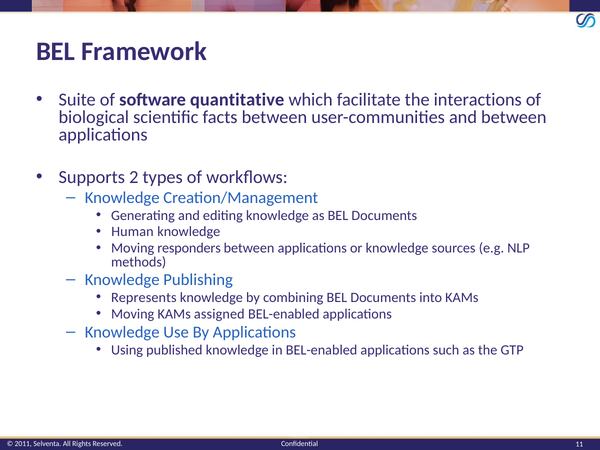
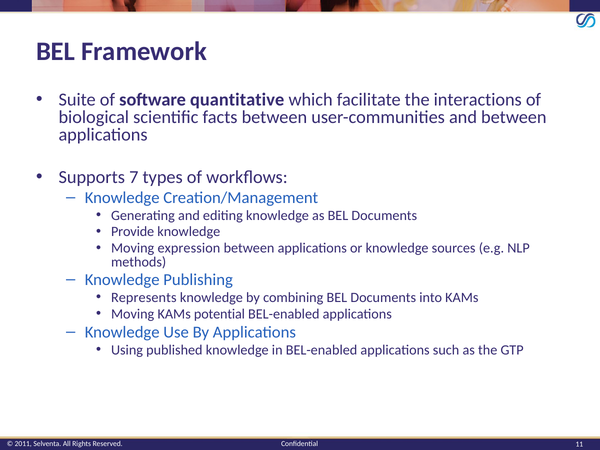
2: 2 -> 7 (134, 177)
Human: Human -> Provide (133, 232)
responders: responders -> expression (189, 248)
assigned: assigned -> potential (219, 314)
